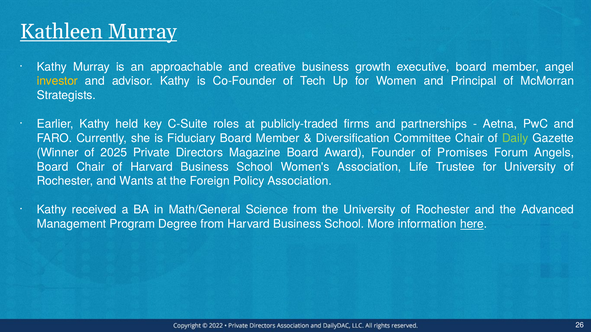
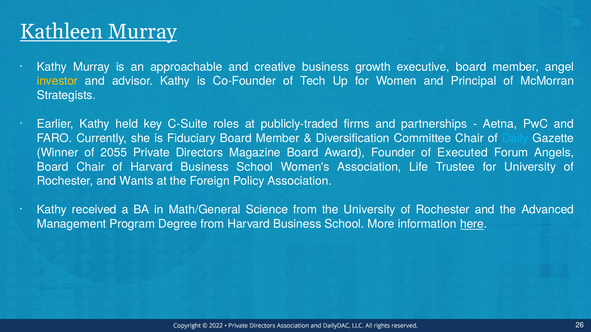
Daily colour: light green -> light blue (515, 138)
2025: 2025 -> 2055 (114, 153)
Promises: Promises -> Executed (463, 153)
